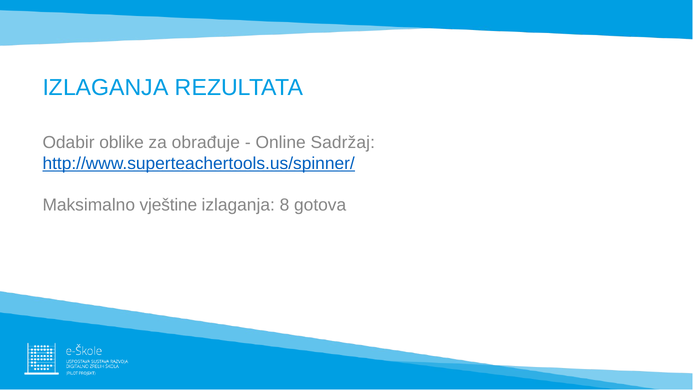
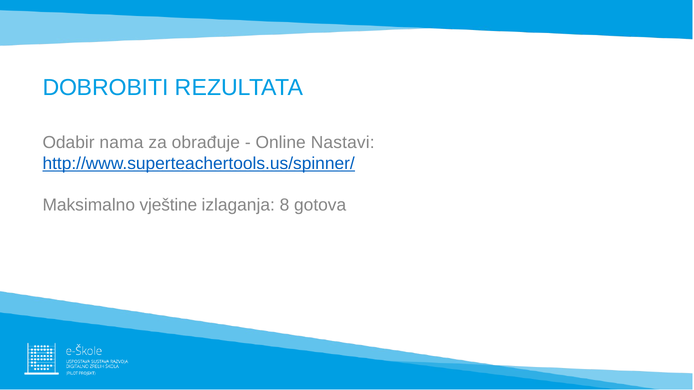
IZLAGANJA: IZLAGANJA -> DOBROBITI (106, 88)
oblike: oblike -> nama (121, 143)
Sadržaj: Sadržaj -> Nastavi (343, 143)
